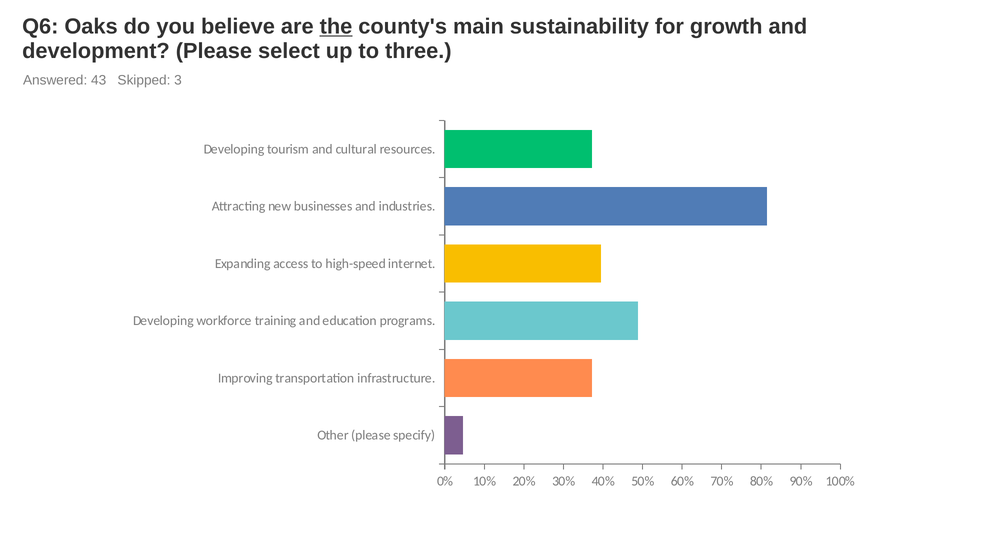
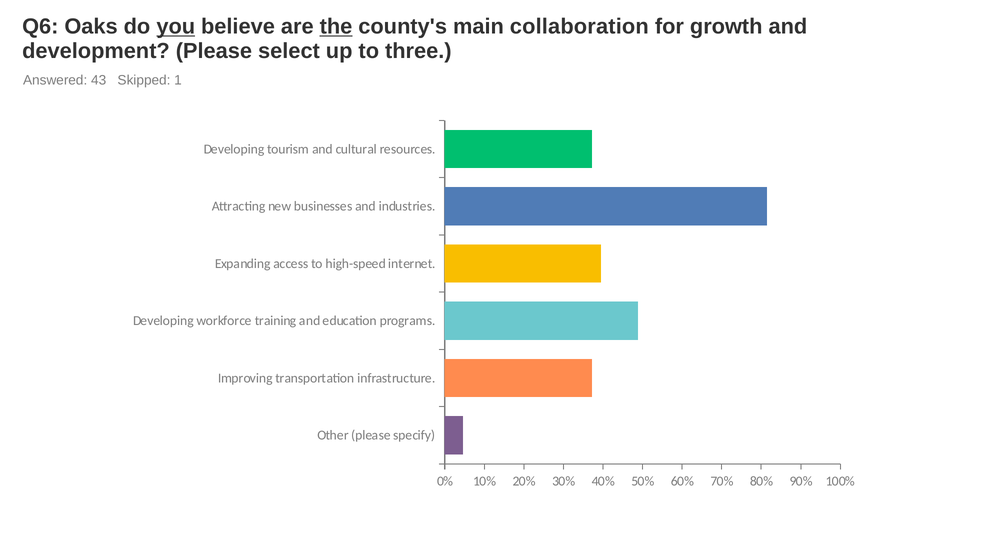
you underline: none -> present (176, 27)
sustainability: sustainability -> collaboration (579, 27)
3: 3 -> 1 (178, 80)
